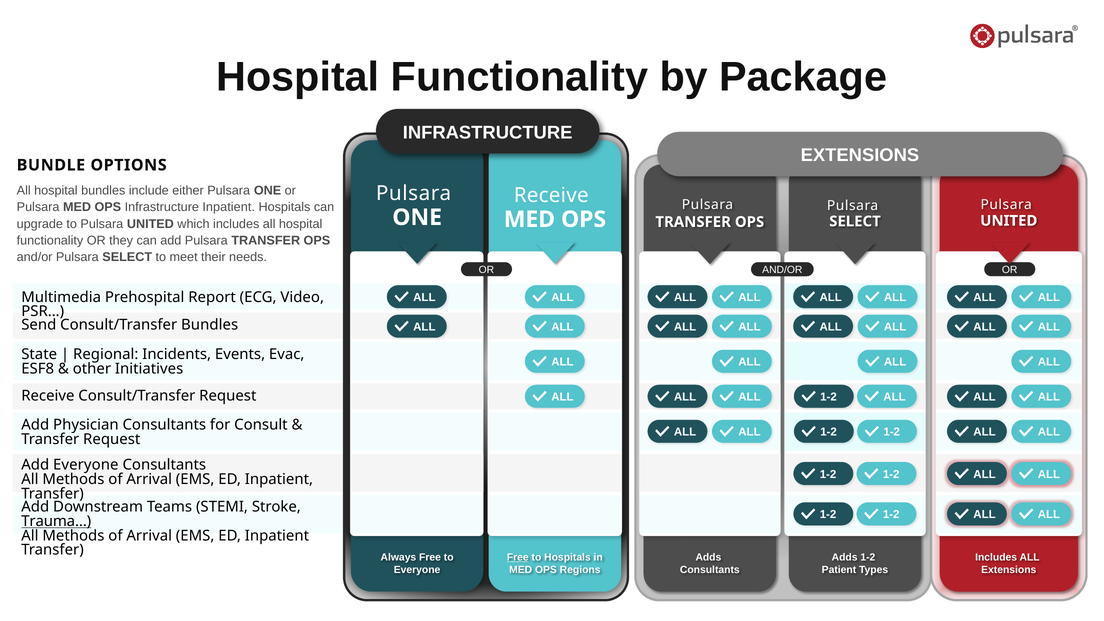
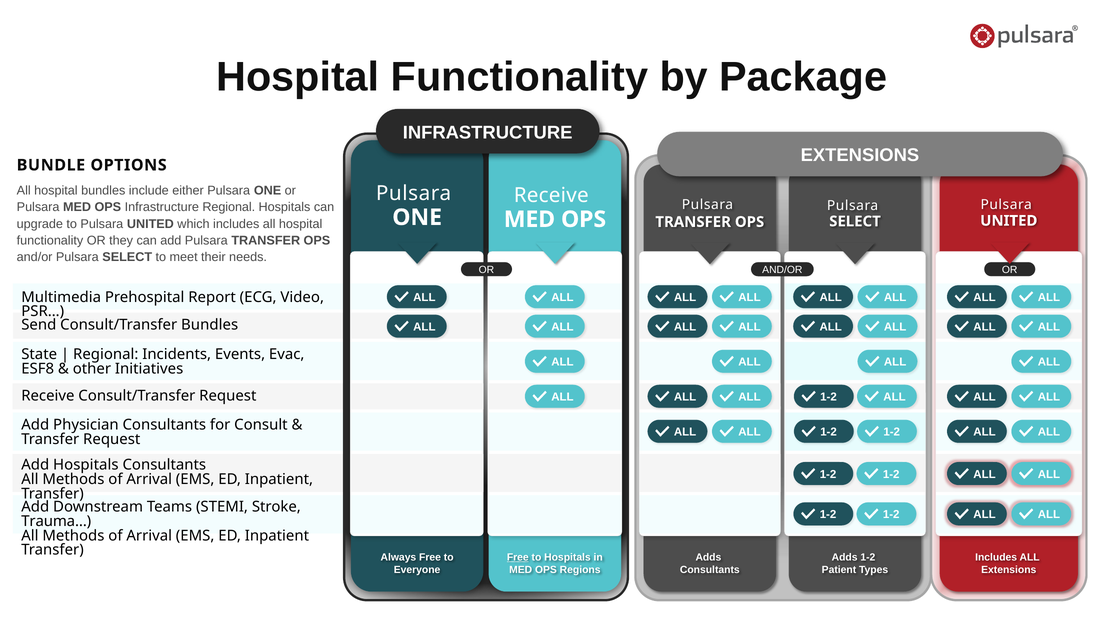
Infrastructure Inpatient: Inpatient -> Regional (229, 207)
Add Everyone: Everyone -> Hospitals (86, 465)
Trauma… underline: present -> none (56, 521)
